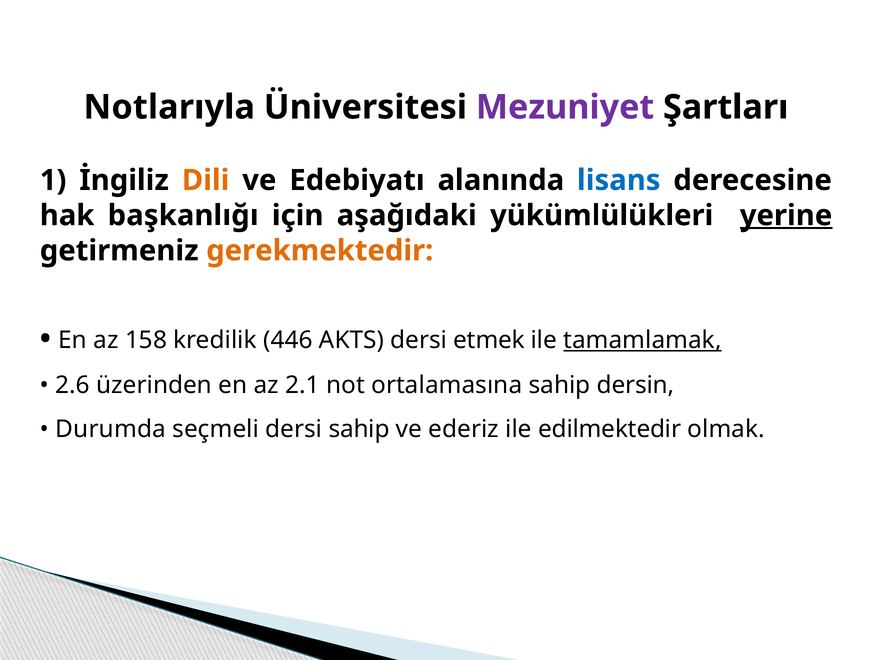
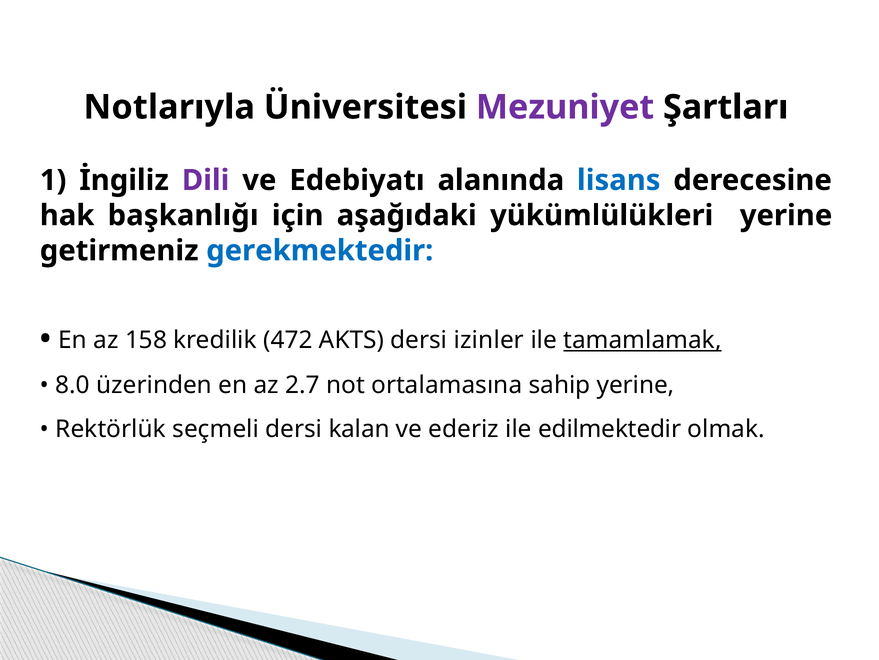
Dili colour: orange -> purple (206, 180)
yerine underline: present -> none (786, 215)
gerekmektedir colour: orange -> blue (320, 250)
446: 446 -> 472 (288, 340)
etmek: etmek -> izinler (489, 340)
2.6: 2.6 -> 8.0 (73, 385)
2.1: 2.1 -> 2.7 (303, 385)
sahip dersin: dersin -> yerine (636, 385)
Durumda: Durumda -> Rektörlük (111, 429)
dersi sahip: sahip -> kalan (359, 429)
